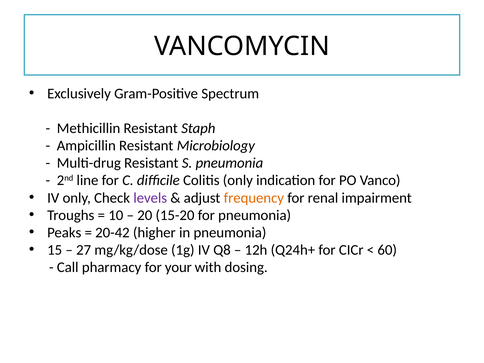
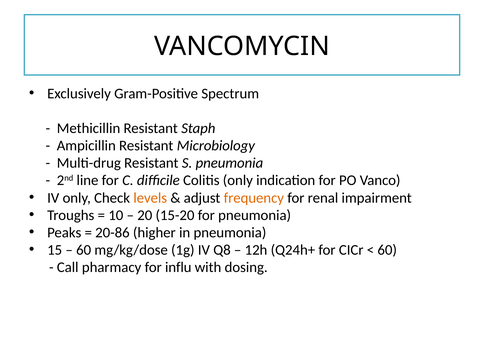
levels colour: purple -> orange (150, 198)
20-42: 20-42 -> 20-86 (112, 232)
27: 27 -> 60 (84, 250)
your: your -> influ (178, 267)
